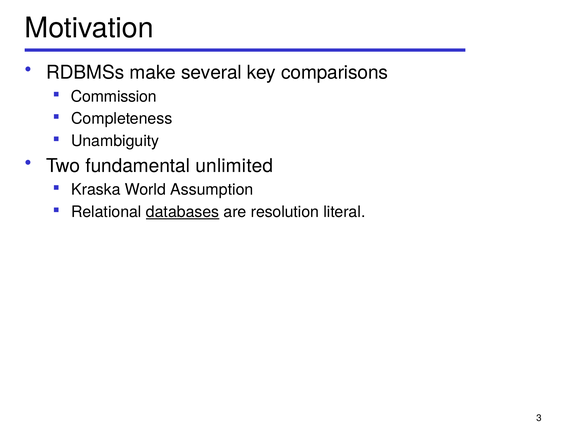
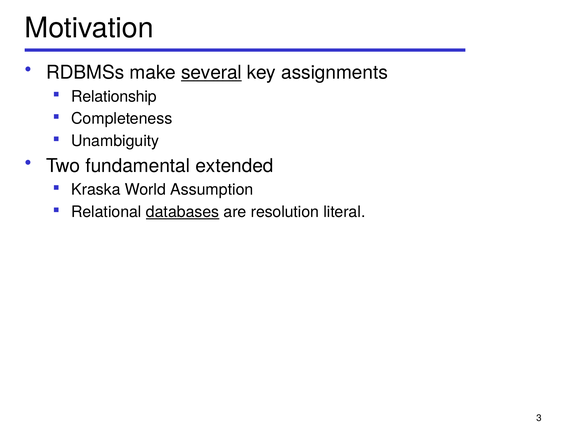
several underline: none -> present (211, 73)
comparisons: comparisons -> assignments (335, 73)
Commission: Commission -> Relationship (114, 97)
unlimited: unlimited -> extended (234, 166)
